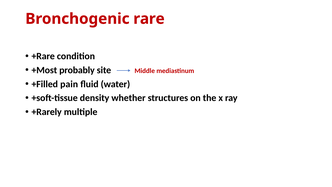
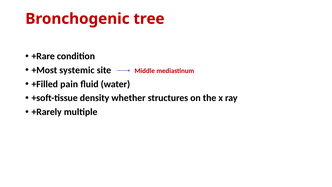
rare: rare -> tree (149, 19)
probably: probably -> systemic (77, 70)
